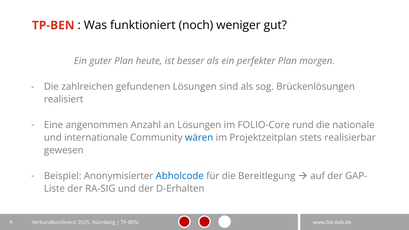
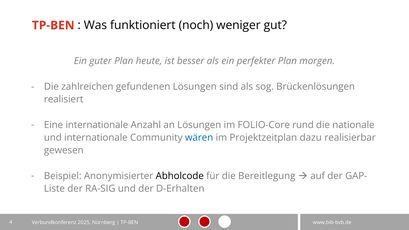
Eine angenommen: angenommen -> internationale (97, 125)
stets: stets -> dazu (311, 138)
Abholcode colour: blue -> black (180, 176)
